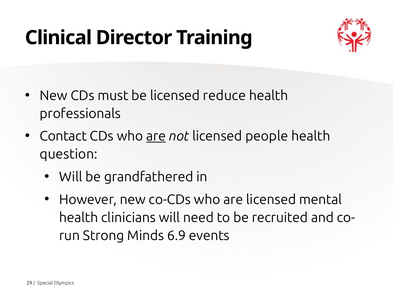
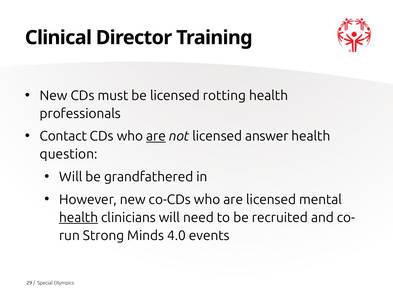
reduce: reduce -> rotting (224, 95)
people: people -> answer (267, 136)
health underline: none -> present (79, 217)
6.9: 6.9 -> 4.0 (176, 235)
